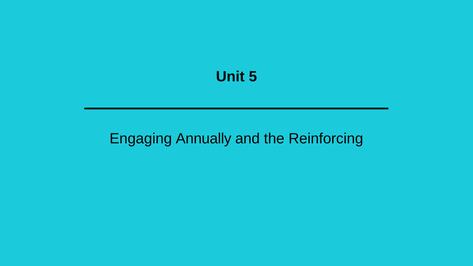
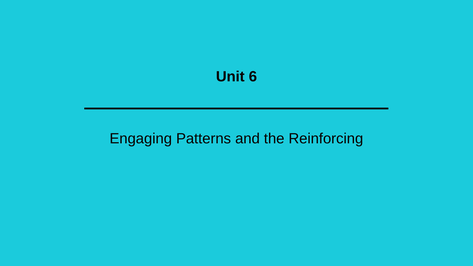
5: 5 -> 6 (253, 77)
Annually: Annually -> Patterns (204, 139)
